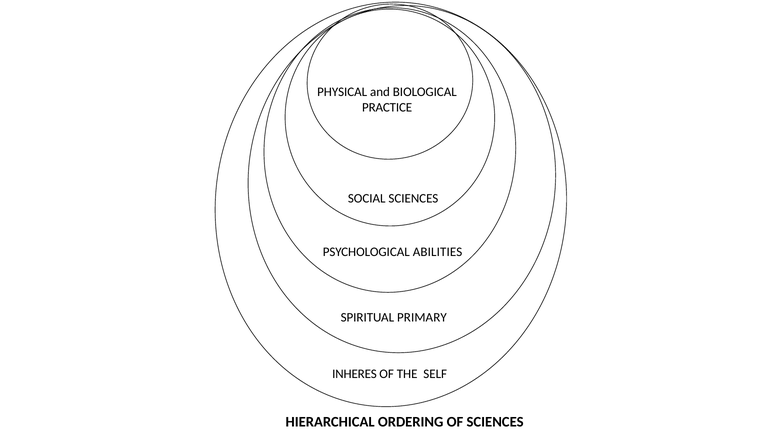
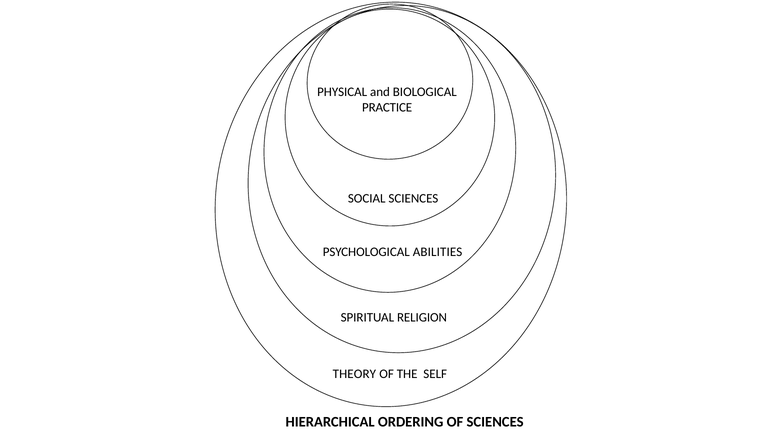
PRIMARY: PRIMARY -> RELIGION (422, 317)
INHERES: INHERES -> THEORY (354, 374)
